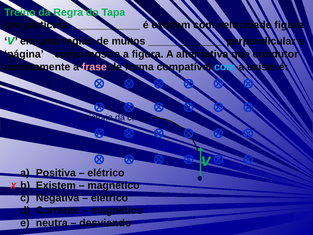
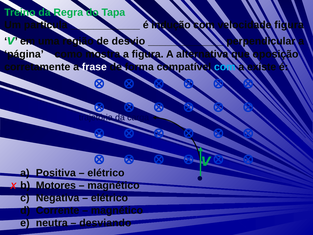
é existem: existem -> indução (171, 25)
muitos: muitos -> desvio (128, 41)
condutor: condutor -> oposição (275, 54)
frase colour: pink -> white (94, 67)
Existem: Existem -> Motores (56, 185)
